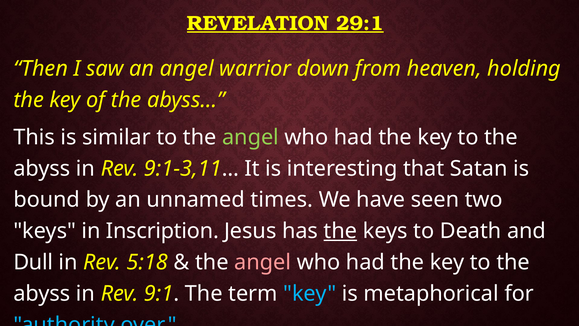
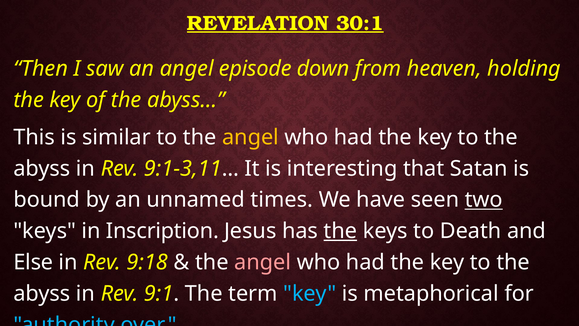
29:1: 29:1 -> 30:1 (360, 23)
warrior: warrior -> episode (255, 69)
angel colour: light green -> yellow (251, 137)
two underline: none -> present (484, 200)
Dull: Dull -> Else (33, 262)
5:18: 5:18 -> 9:18 (147, 262)
